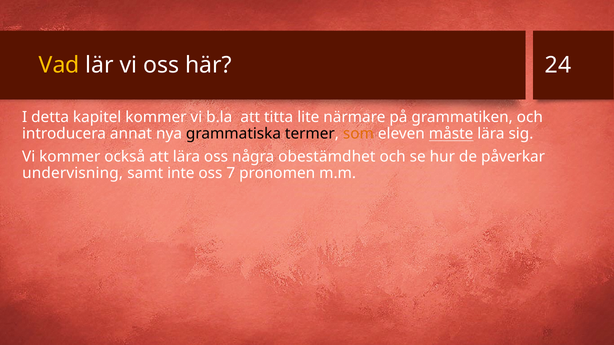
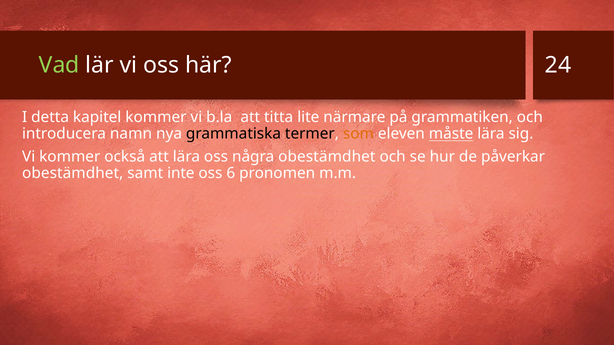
Vad colour: yellow -> light green (59, 65)
annat: annat -> namn (131, 134)
undervisning: undervisning -> obestämdhet (73, 173)
7: 7 -> 6 (231, 173)
